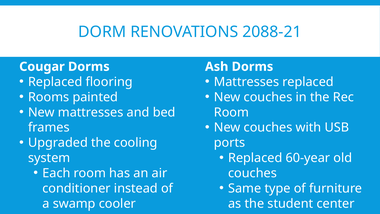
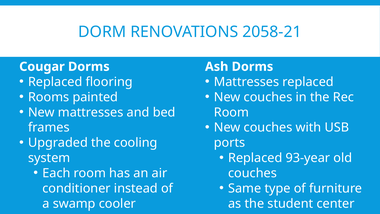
2088-21: 2088-21 -> 2058-21 (272, 32)
60-year: 60-year -> 93-year (308, 158)
